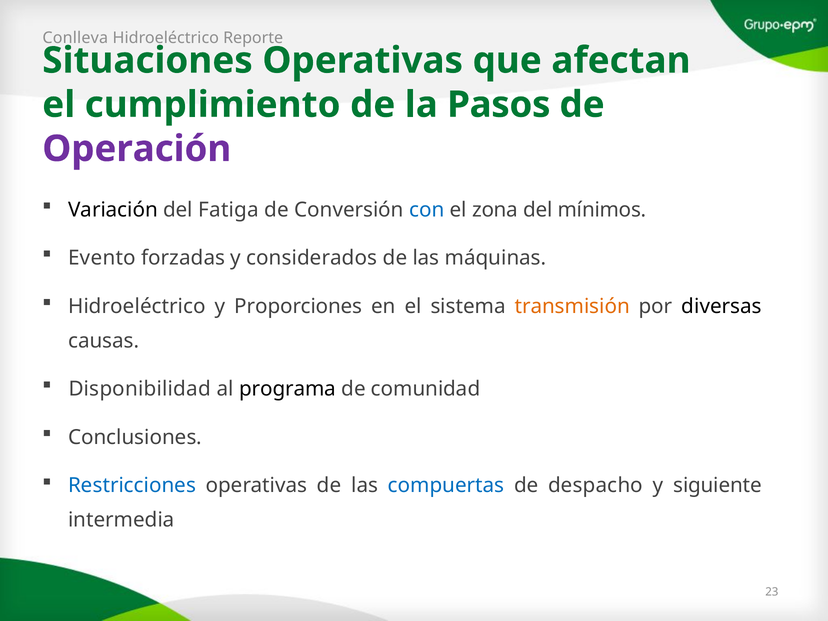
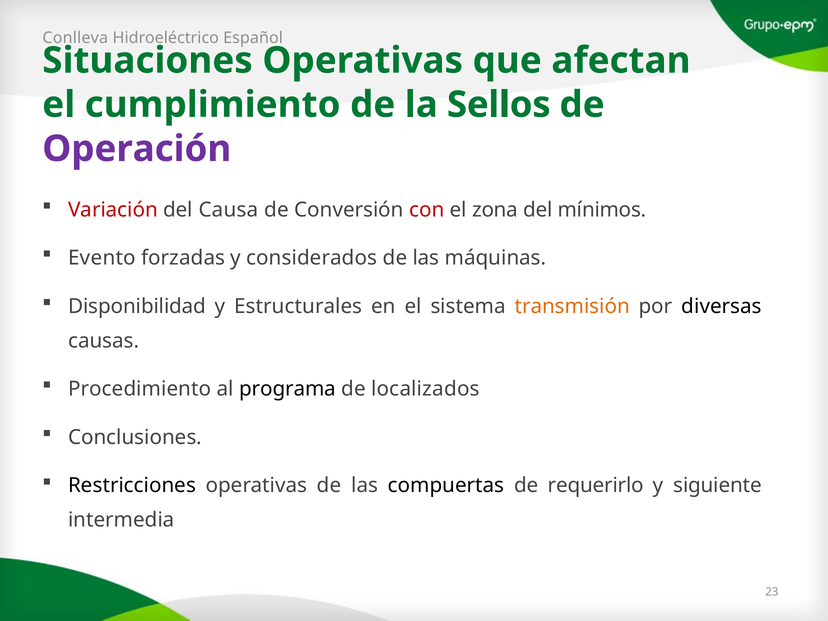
Reporte: Reporte -> Español (253, 38)
Pasos: Pasos -> Sellos (499, 105)
Variación colour: black -> red (113, 210)
Fatiga: Fatiga -> Causa (229, 210)
con colour: blue -> red (427, 210)
Hidroeléctrico: Hidroeléctrico -> Disponibilidad (137, 306)
Proporciones: Proporciones -> Estructurales (298, 306)
Disponibilidad: Disponibilidad -> Procedimiento (140, 389)
comunidad: comunidad -> localizados (425, 389)
Restricciones colour: blue -> black (132, 486)
compuertas colour: blue -> black (446, 486)
despacho: despacho -> requerirlo (596, 486)
